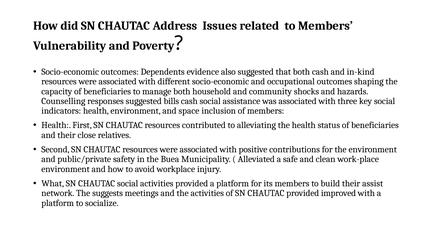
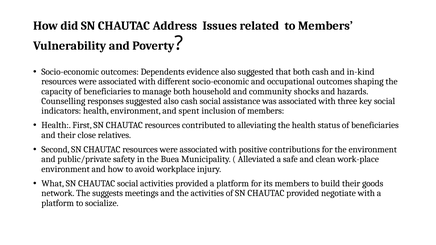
suggested bills: bills -> also (171, 101)
space: space -> spent (189, 111)
assist: assist -> goods (373, 184)
improved: improved -> negotiate (338, 193)
